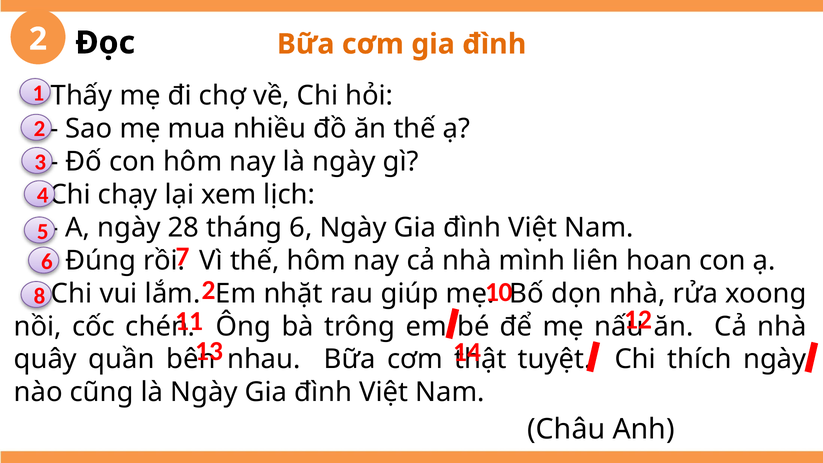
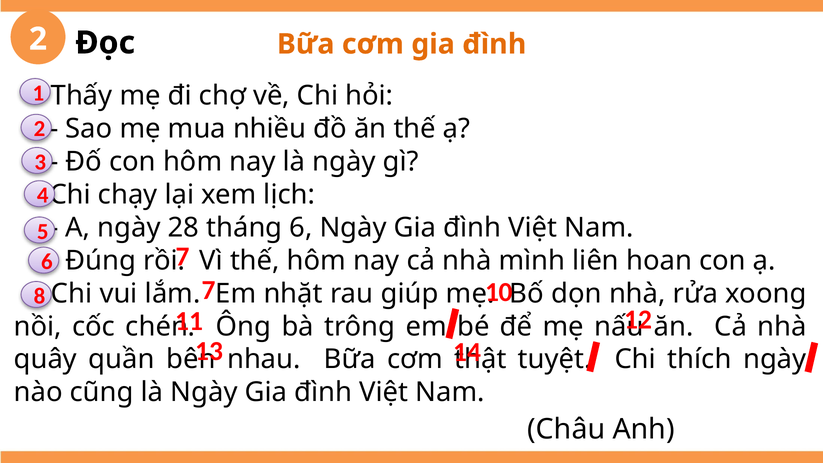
8 2: 2 -> 7 (209, 290)
